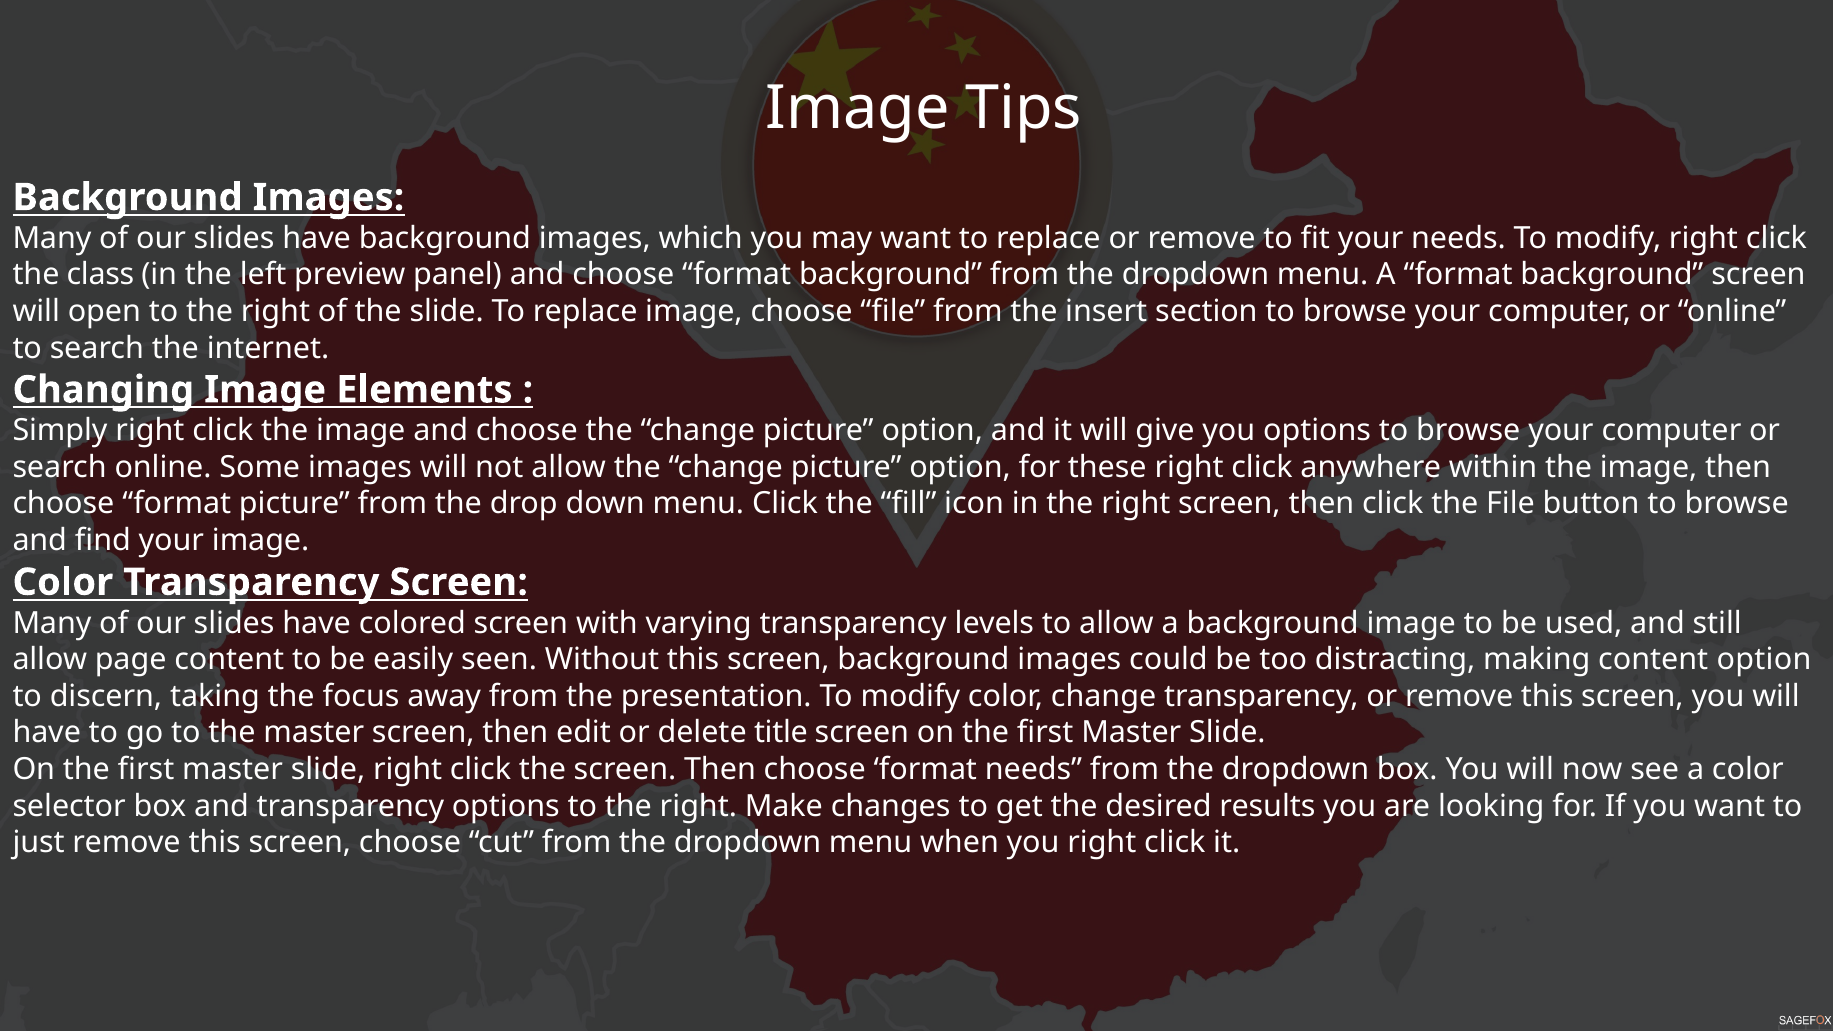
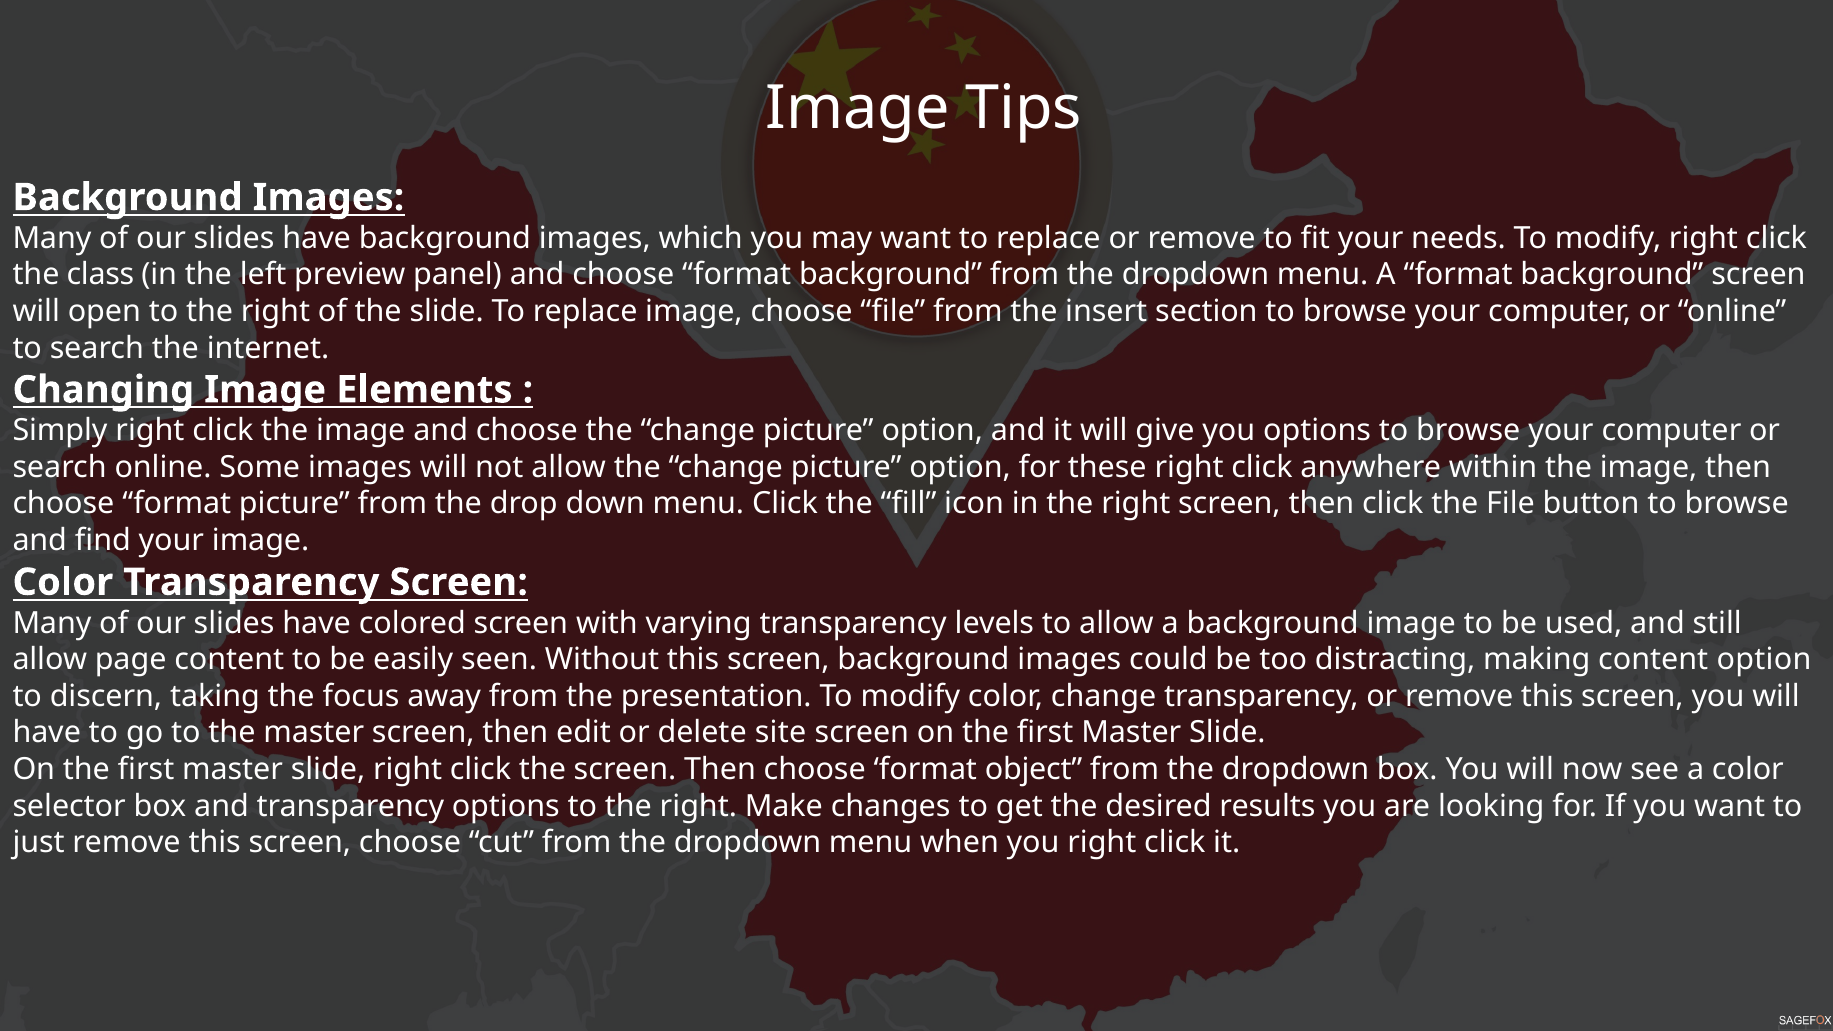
title: title -> site (781, 733)
format needs: needs -> object (1034, 770)
